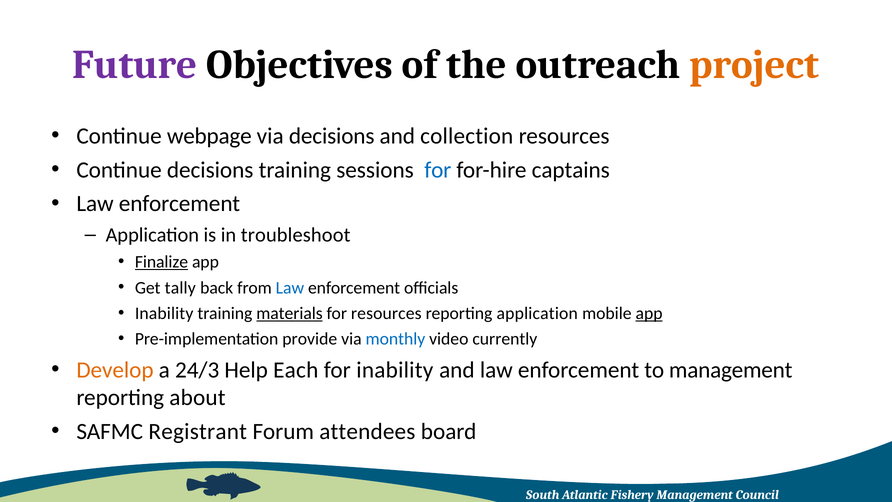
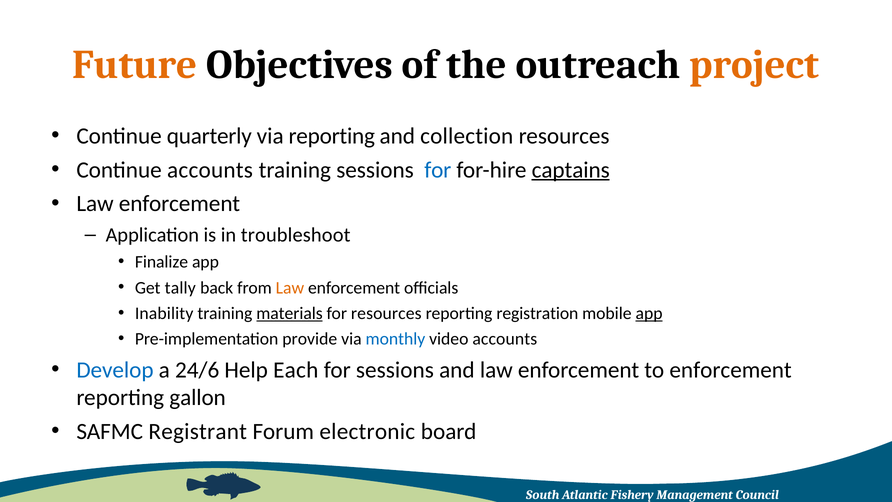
Future colour: purple -> orange (135, 65)
webpage: webpage -> quarterly (209, 136)
via decisions: decisions -> reporting (332, 136)
Continue decisions: decisions -> accounts (210, 170)
captains underline: none -> present (571, 170)
Finalize underline: present -> none (161, 262)
Law colour: blue -> orange (290, 288)
reporting application: application -> registration (537, 313)
video currently: currently -> accounts (505, 339)
Develop colour: orange -> blue (115, 370)
24/3: 24/3 -> 24/6 (197, 370)
for inability: inability -> sessions (395, 370)
to management: management -> enforcement (731, 370)
about: about -> gallon (198, 398)
attendees: attendees -> electronic (367, 431)
